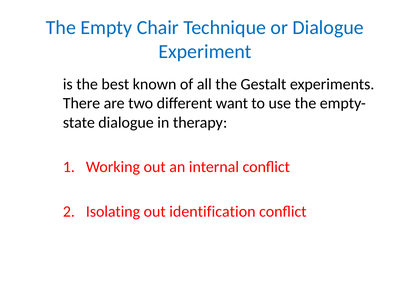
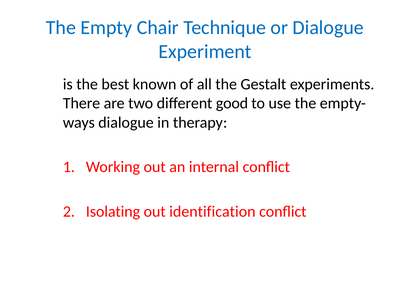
want: want -> good (232, 104)
state: state -> ways (79, 123)
